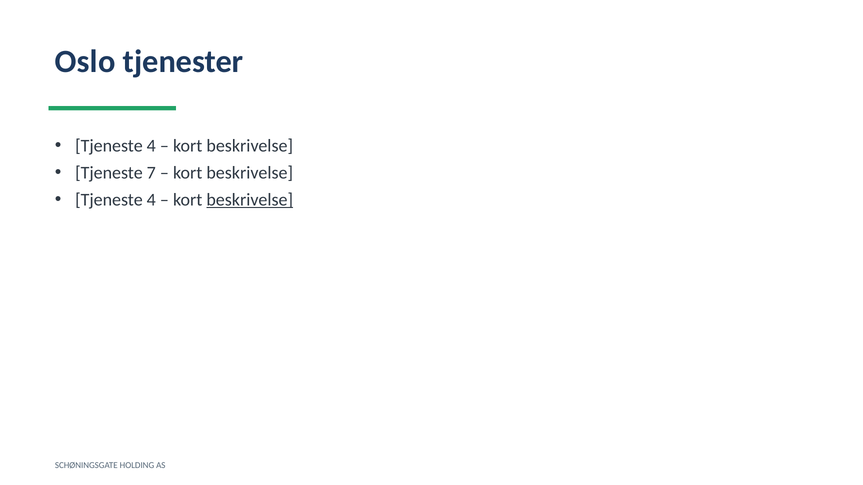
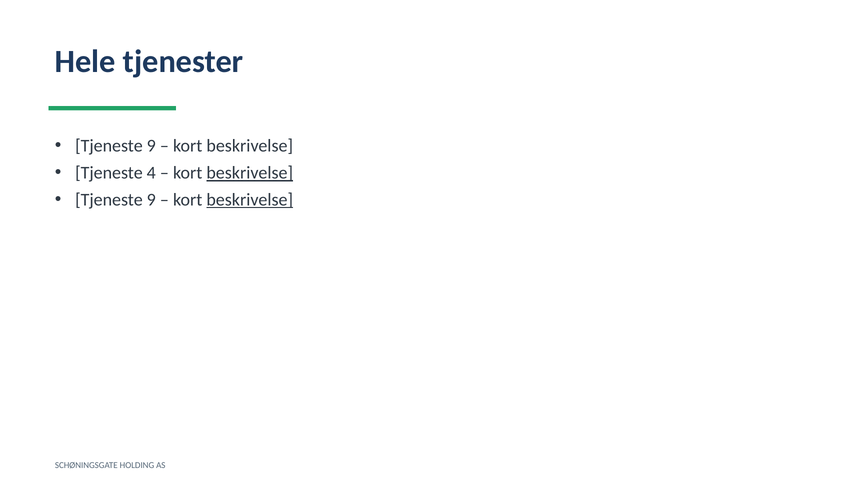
Oslo: Oslo -> Hele (85, 62)
4: 4 -> 9 (151, 146)
7: 7 -> 4 (151, 173)
beskrivelse underline: none -> present (250, 173)
4: 4 -> 9 (151, 200)
